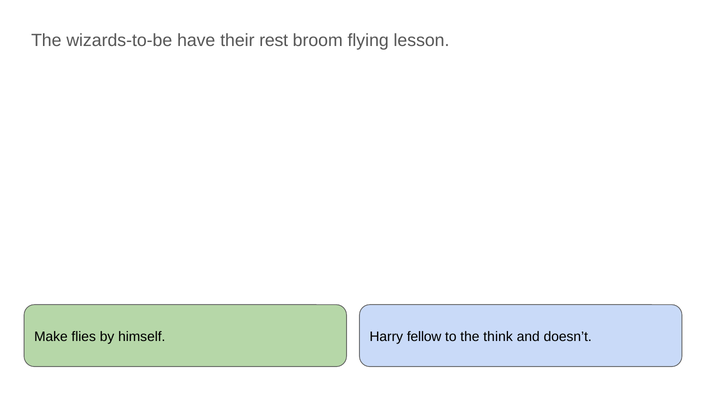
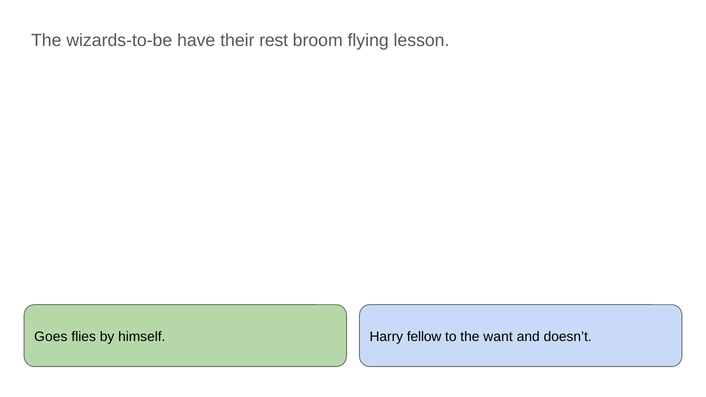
Make: Make -> Goes (51, 337)
think: think -> want (498, 337)
